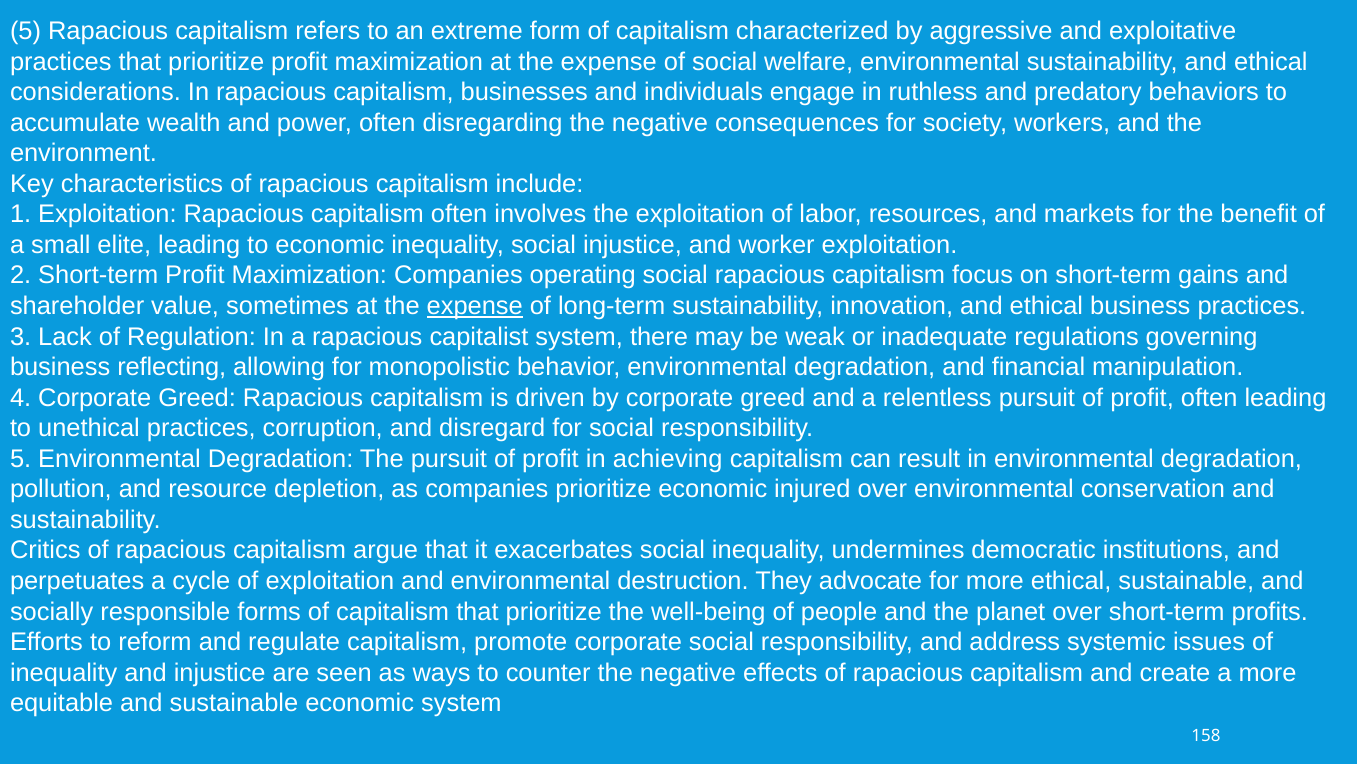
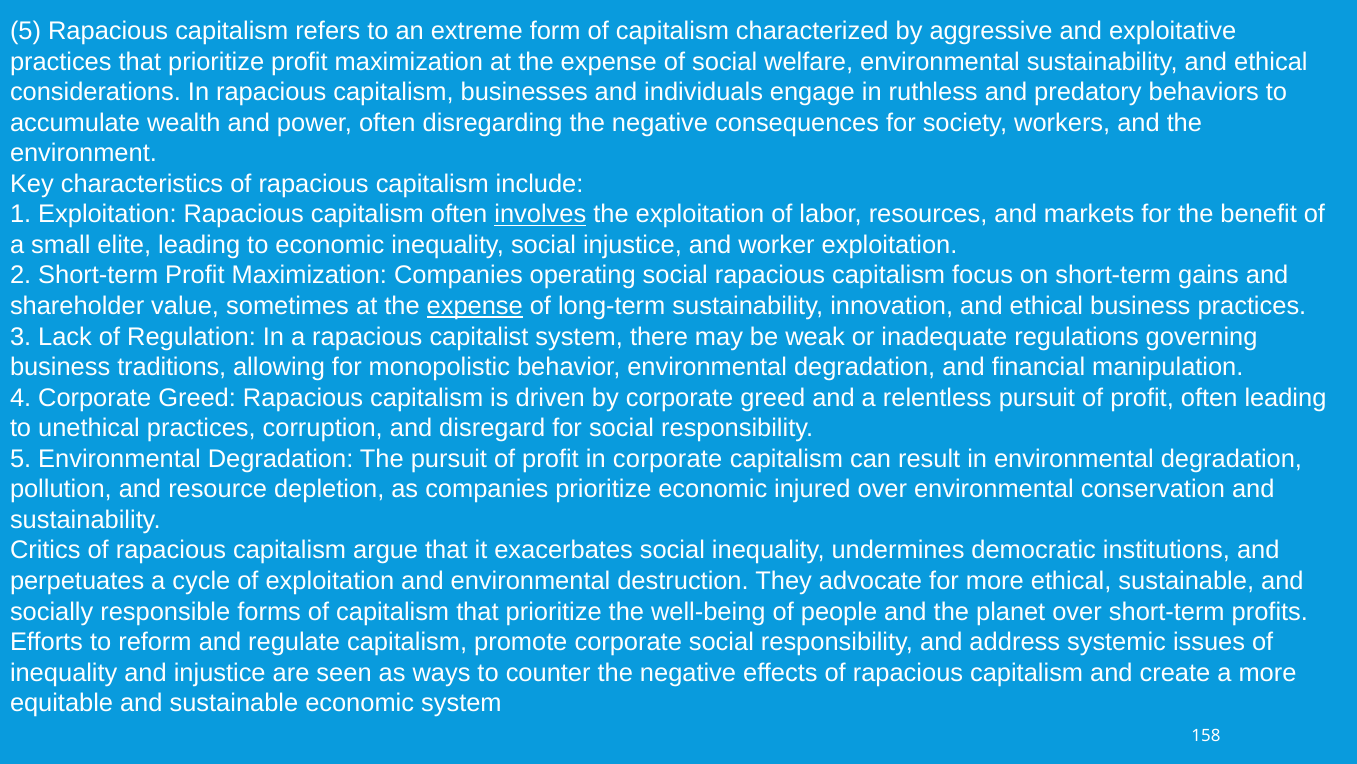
involves underline: none -> present (540, 214)
reflecting: reflecting -> traditions (172, 367)
in achieving: achieving -> corporate (668, 458)
